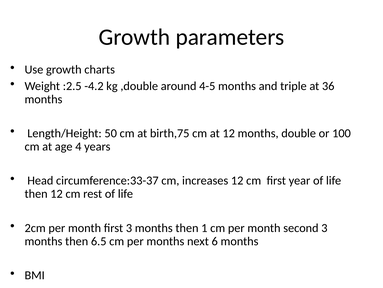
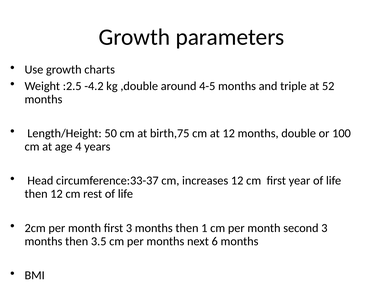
36: 36 -> 52 (328, 86)
6.5: 6.5 -> 3.5 (99, 241)
